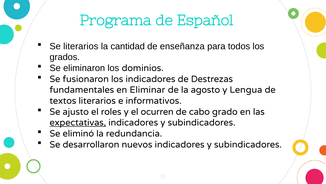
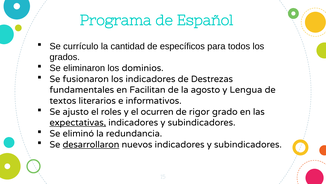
Se literarios: literarios -> currículo (81, 46)
enseñanza: enseñanza -> específicos (182, 46)
Eliminar: Eliminar -> Facilitan (147, 90)
cabo: cabo -> rigor (199, 111)
desarrollaron underline: none -> present (91, 144)
